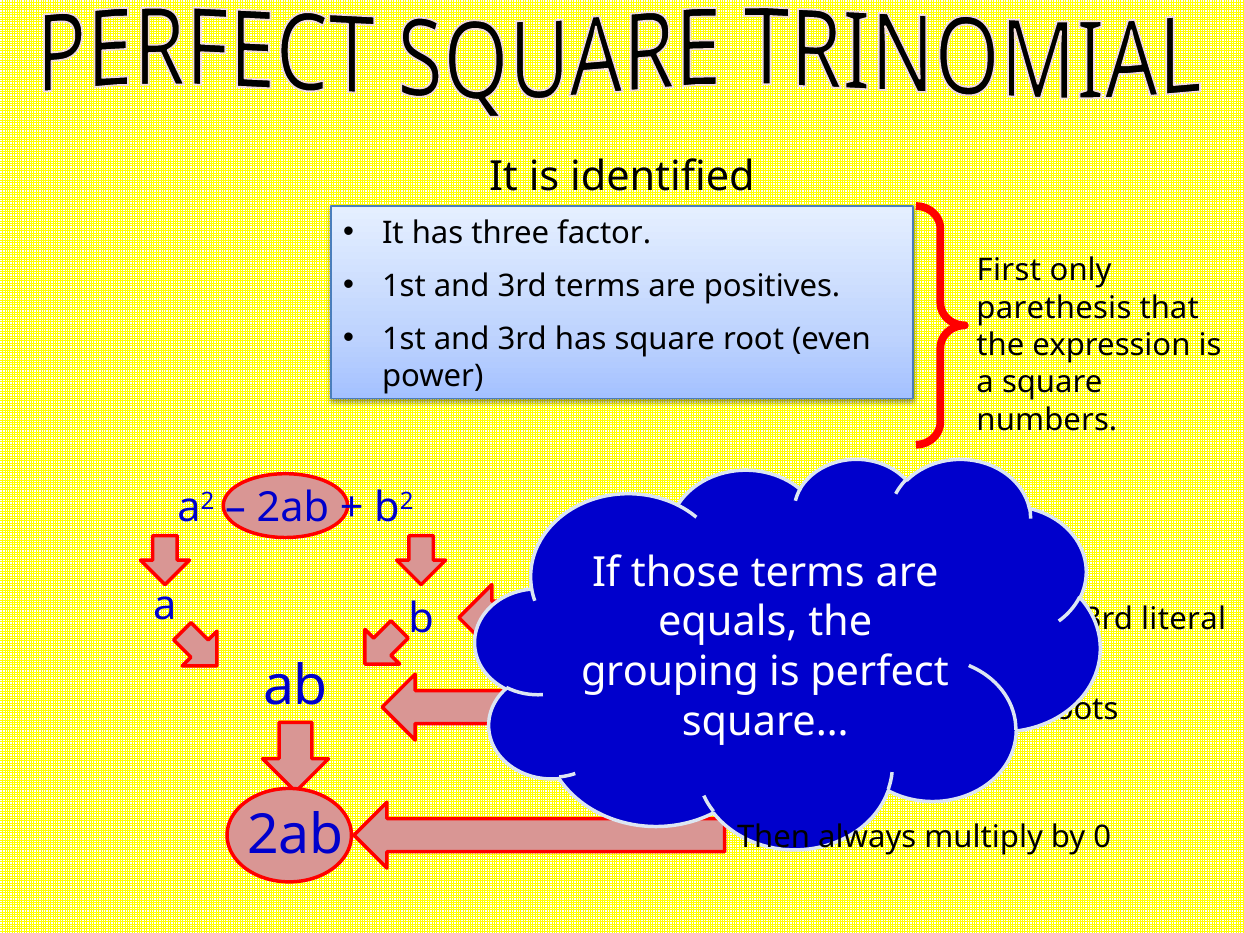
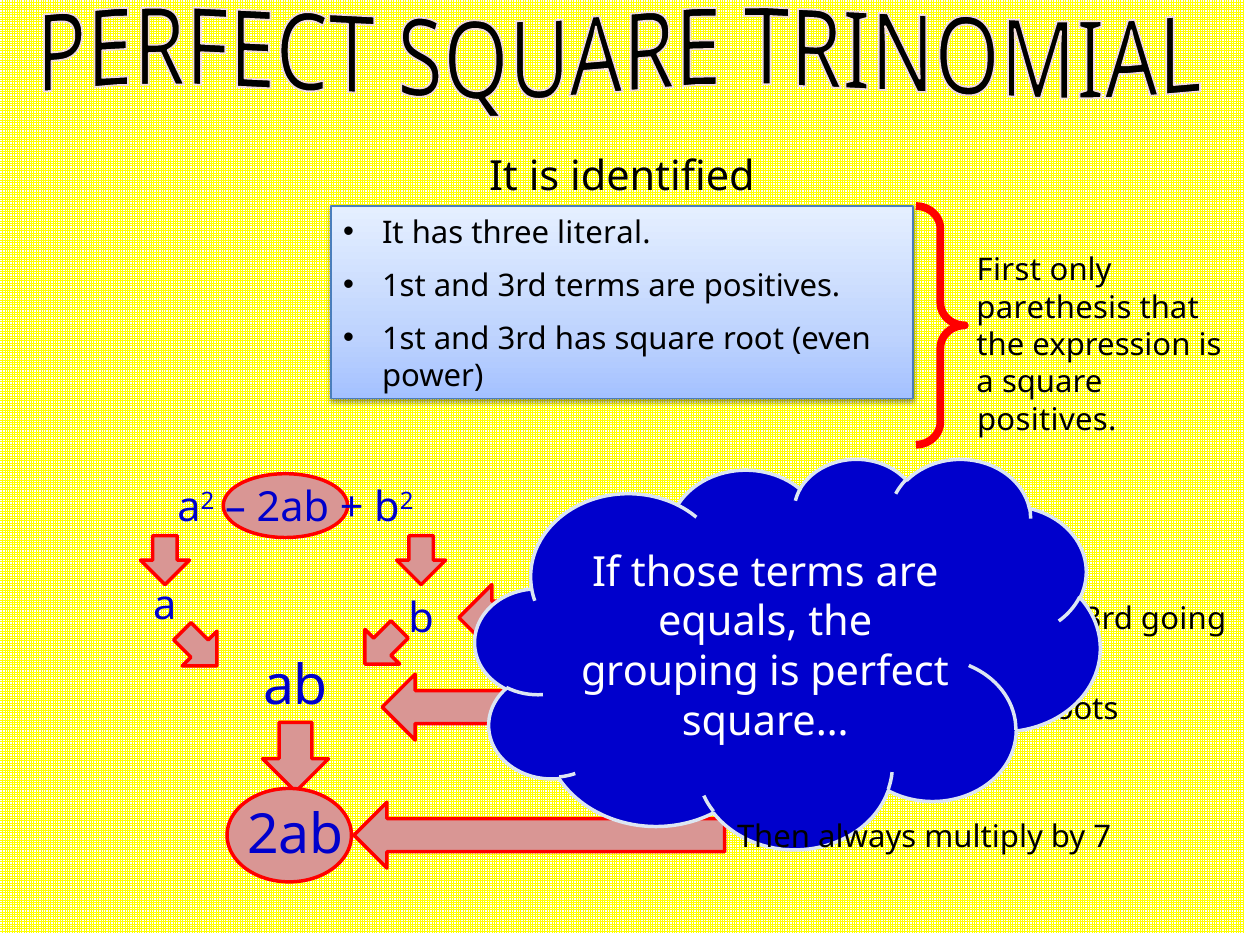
factor: factor -> literal (604, 233)
numbers: numbers -> positives (1047, 420)
literal: literal -> going (1184, 619)
0: 0 -> 7 (1102, 837)
